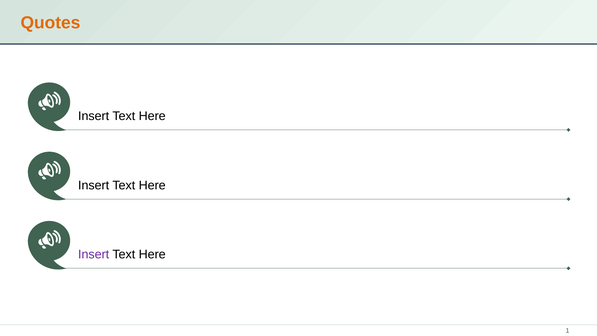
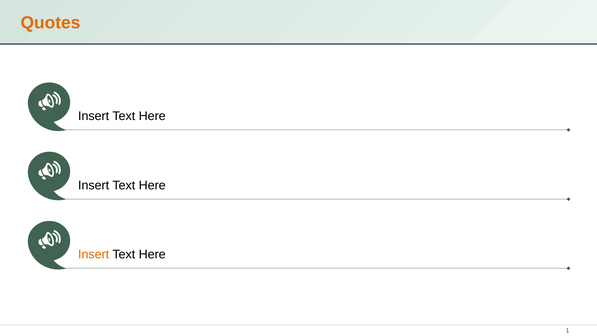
Insert colour: purple -> orange (94, 254)
